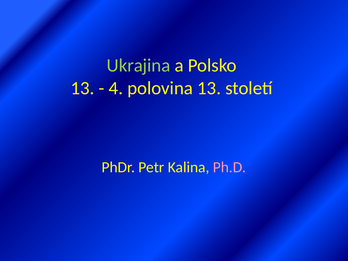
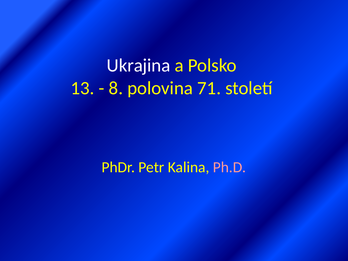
Ukrajina colour: light green -> white (139, 66)
4: 4 -> 8 (116, 88)
polovina 13: 13 -> 71 (209, 88)
